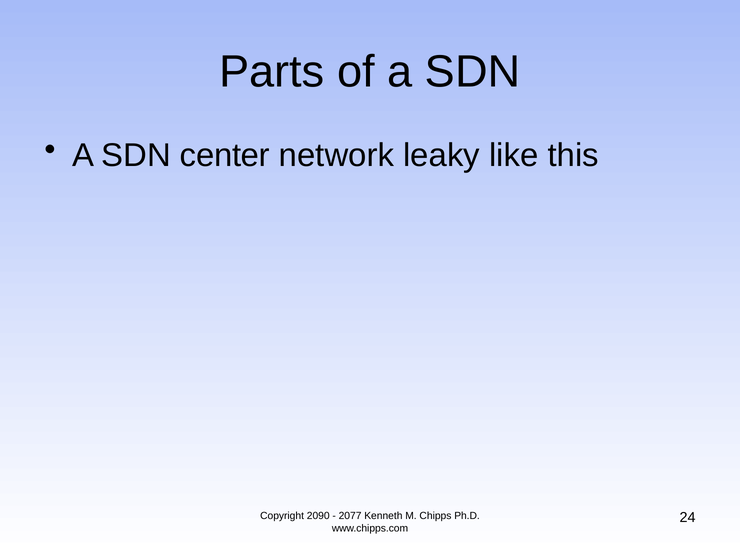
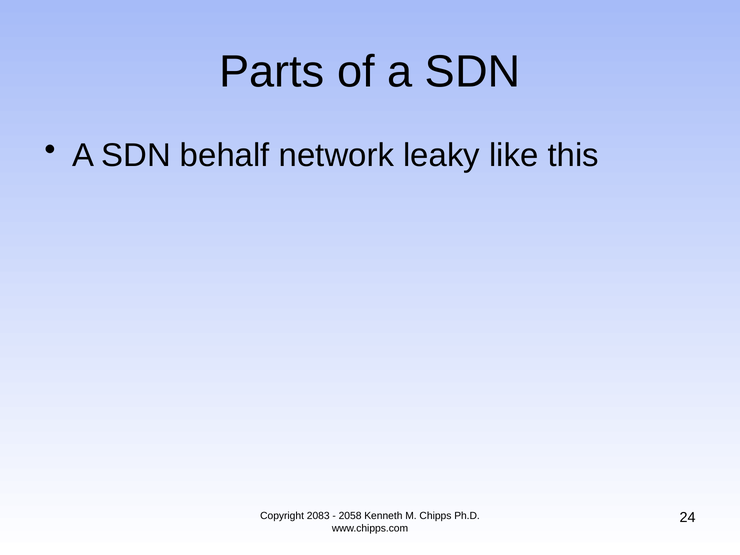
center: center -> behalf (225, 155)
2090: 2090 -> 2083 (318, 516)
2077: 2077 -> 2058 (350, 516)
